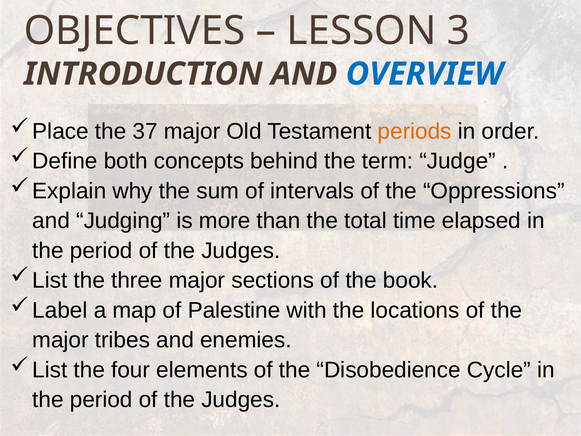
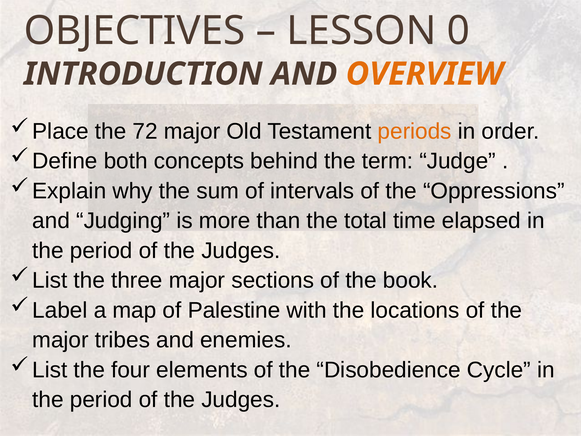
3: 3 -> 0 (459, 31)
OVERVIEW colour: blue -> orange (424, 74)
37: 37 -> 72 (145, 131)
